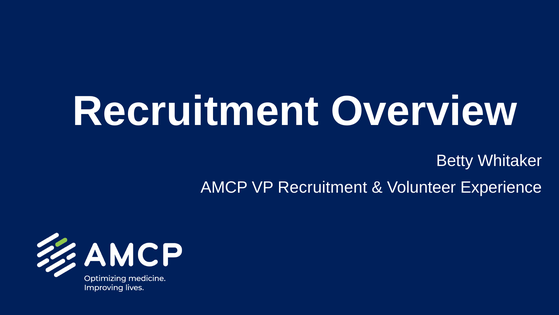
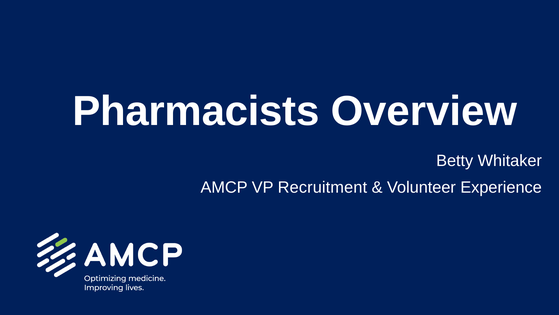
Recruitment: Recruitment -> Pharmacists (196, 111)
